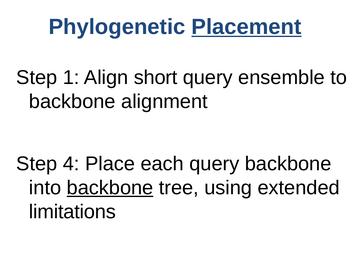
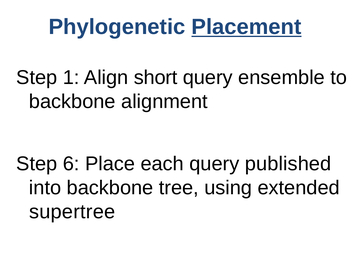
4: 4 -> 6 (71, 164)
query backbone: backbone -> published (288, 164)
backbone underline: present -> none (110, 188)
limitations: limitations -> supertree (72, 212)
